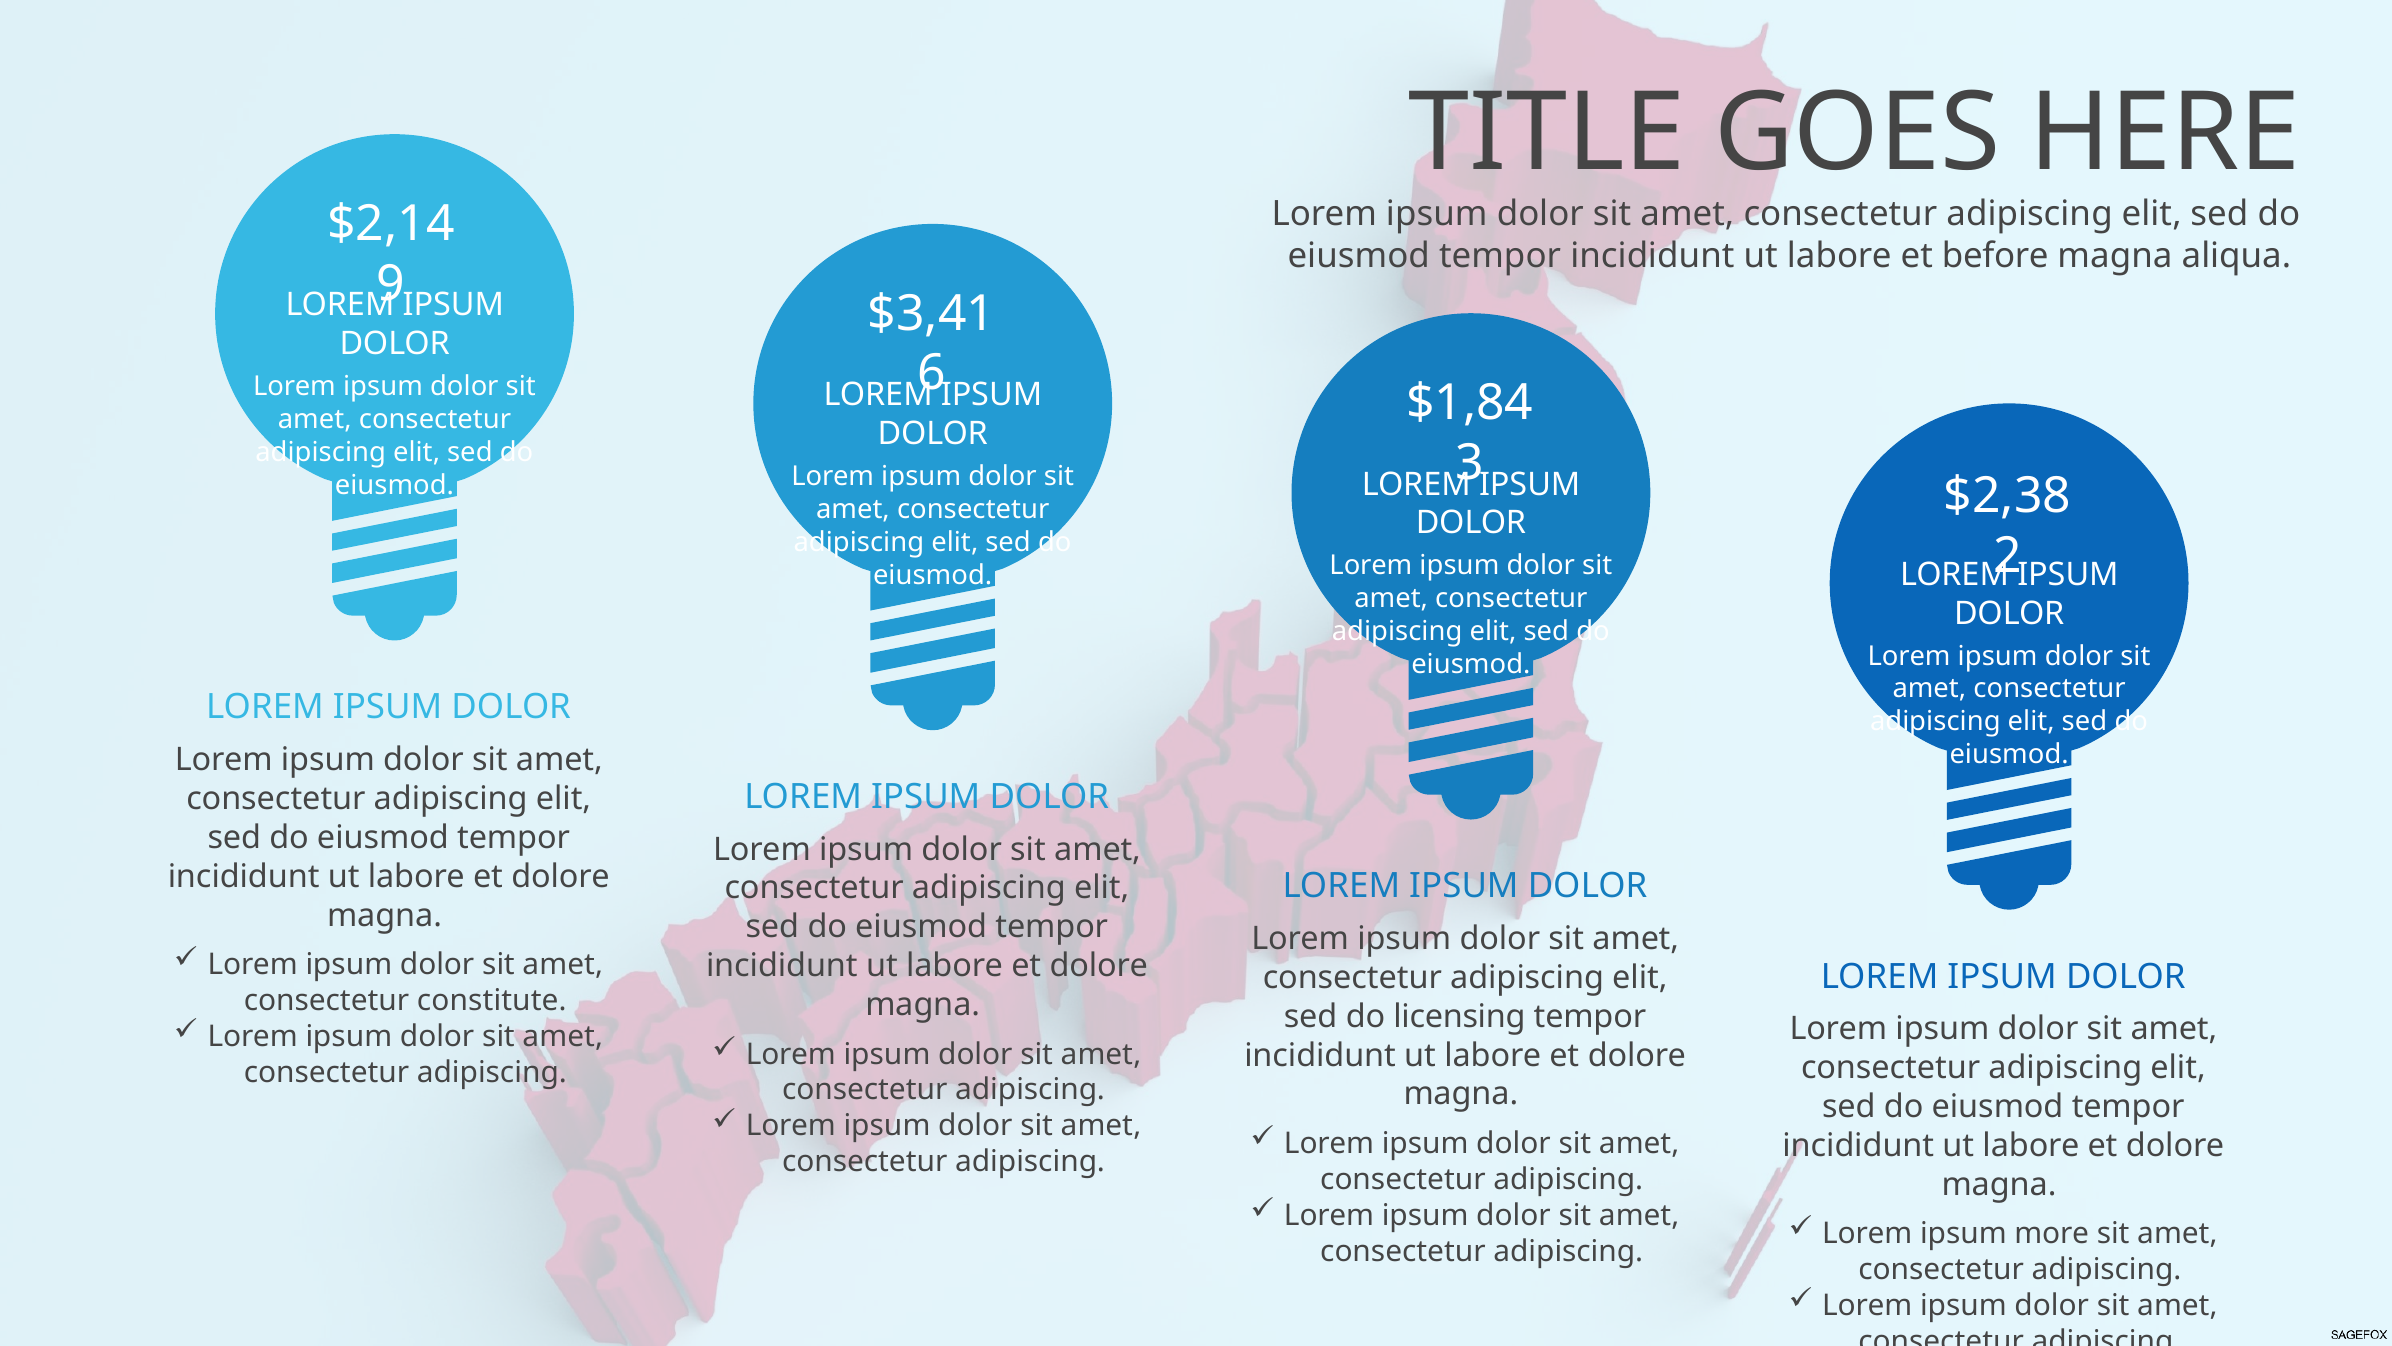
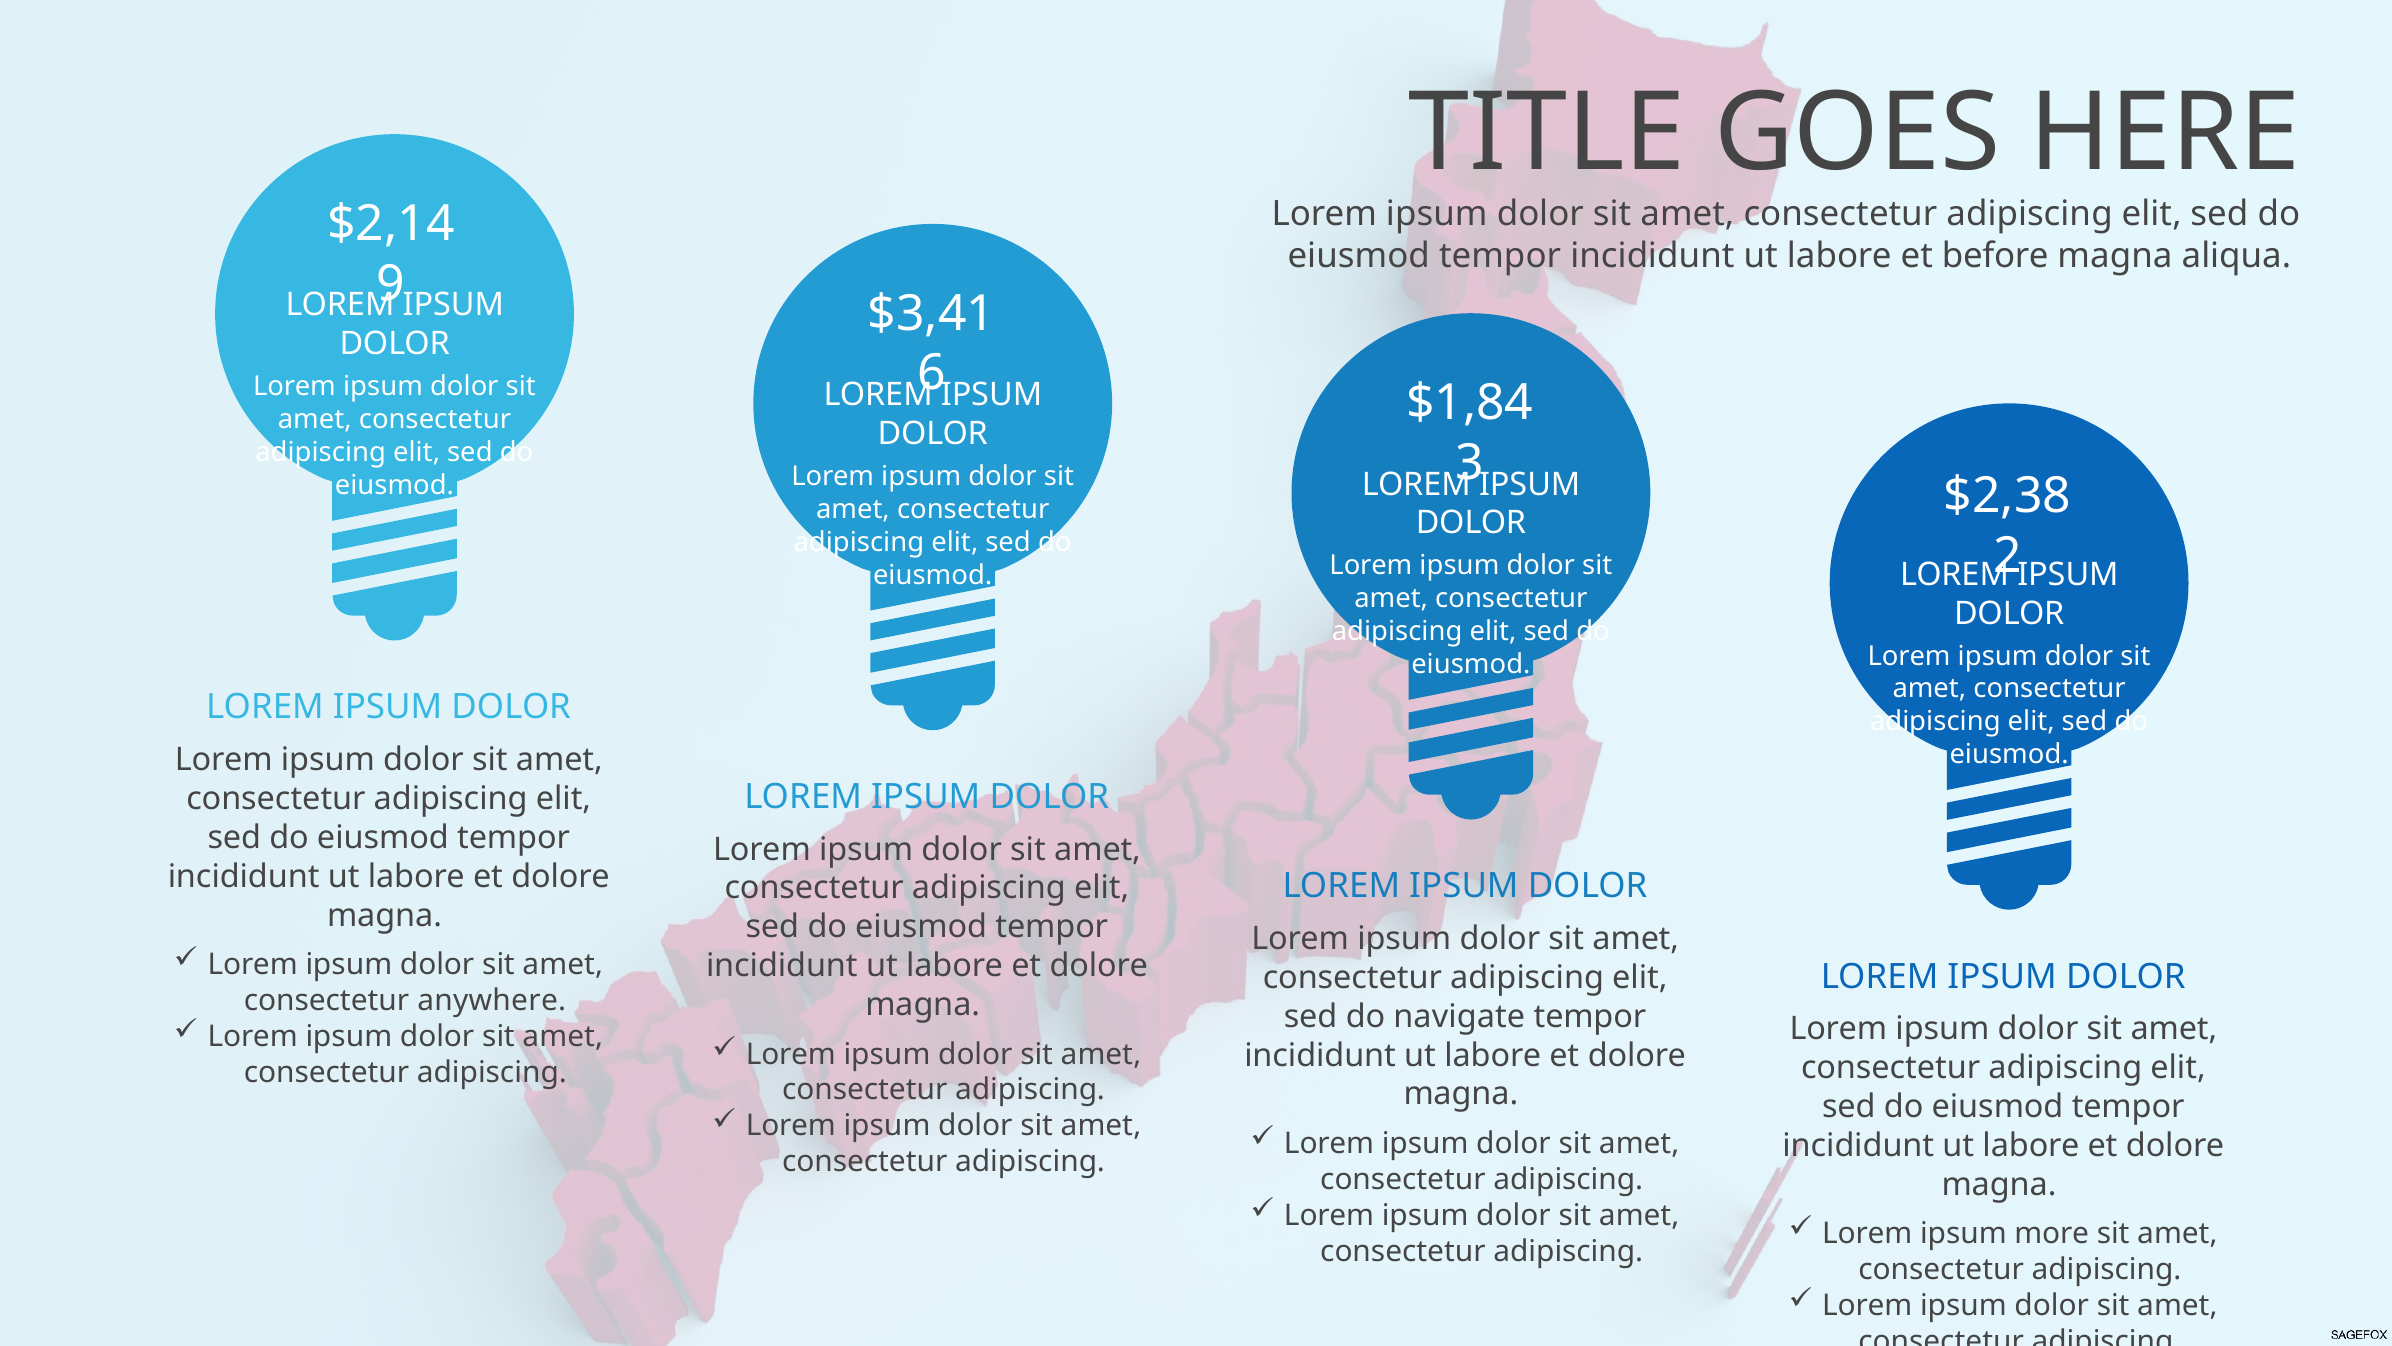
constitute: constitute -> anywhere (492, 1000)
licensing: licensing -> navigate (1459, 1016)
